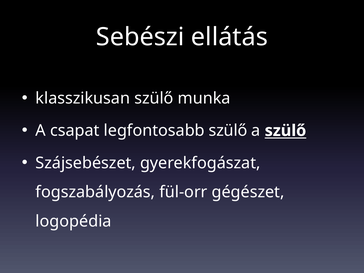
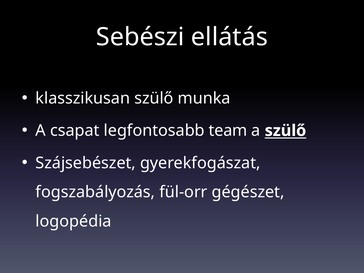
legfontosabb szülő: szülő -> team (228, 131)
